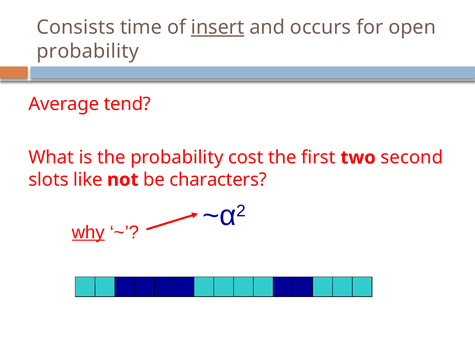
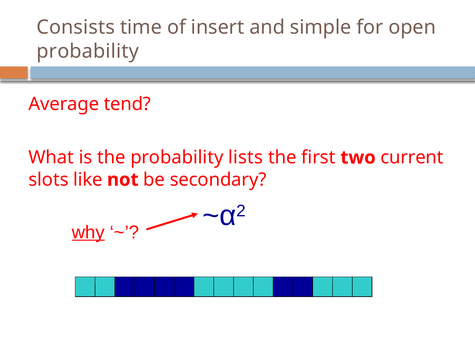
insert underline: present -> none (218, 27)
occurs: occurs -> simple (321, 27)
cost: cost -> lists (246, 158)
second: second -> current (412, 158)
characters: characters -> secondary (218, 180)
